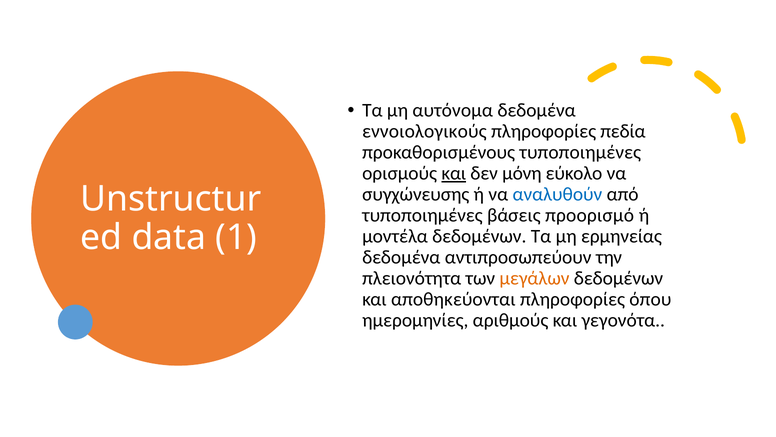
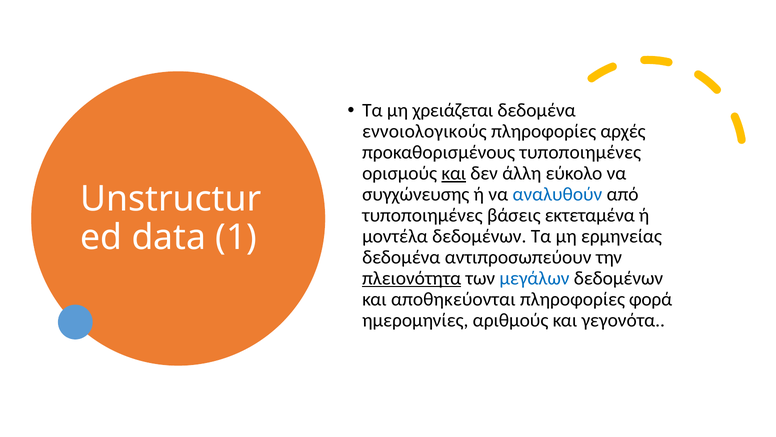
αυτόνομα: αυτόνομα -> χρειάζεται (453, 110)
πεδία: πεδία -> αρχές (623, 131)
μόνη: μόνη -> άλλη (522, 173)
προορισμό: προορισμό -> εκτεταμένα (590, 215)
πλειονότητα underline: none -> present (412, 278)
μεγάλων colour: orange -> blue (535, 278)
όπου: όπου -> φορά (651, 299)
